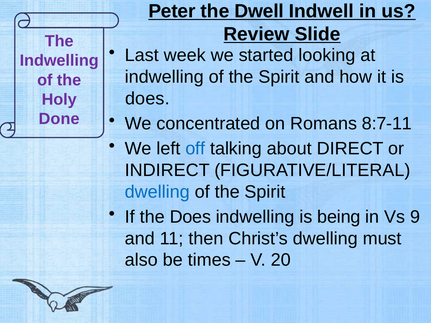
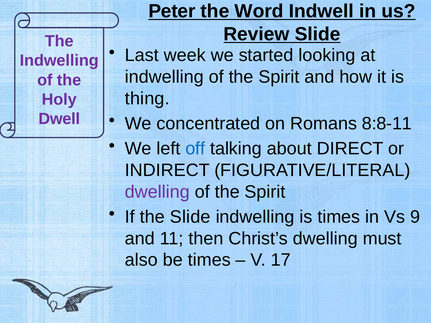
Dwell: Dwell -> Word (259, 11)
does: does -> thing (147, 99)
Done: Done -> Dwell (59, 119)
8:7-11: 8:7-11 -> 8:8-11 (387, 124)
dwelling colour: blue -> purple (157, 192)
the Does: Does -> Slide (190, 217)
is being: being -> times (339, 217)
20: 20 -> 17 (281, 260)
